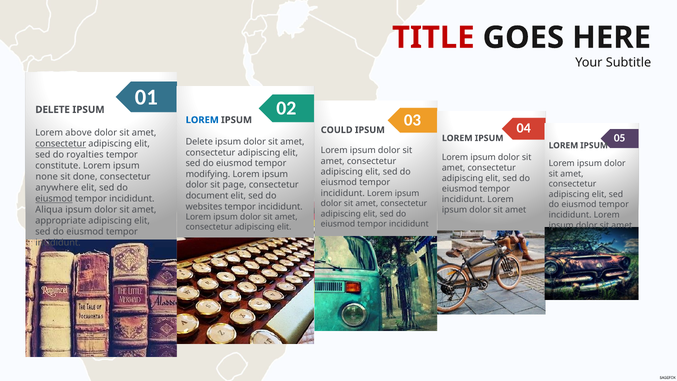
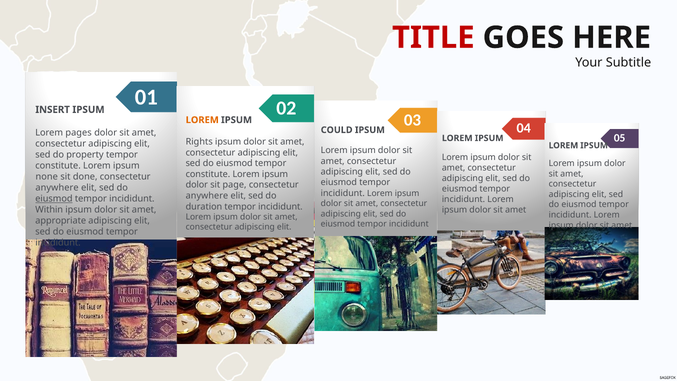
DELETE: DELETE -> INSERT (53, 110)
LOREM colour: blue -> orange (202, 120)
above: above -> pages (79, 133)
Delete: Delete -> Rights (199, 142)
consectetur underline: present -> none (61, 144)
royalties: royalties -> property (85, 155)
modifying: modifying -> constitute (208, 174)
document: document -> anywhere (207, 196)
websites: websites -> duration (204, 206)
Aliqua: Aliqua -> Within (49, 210)
